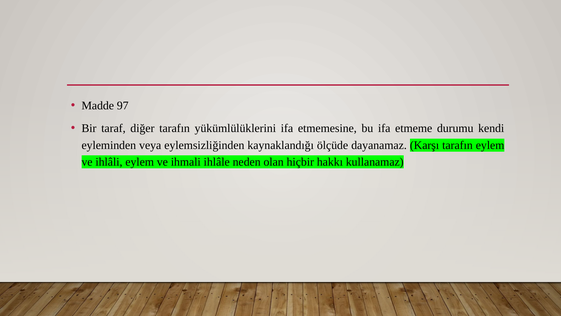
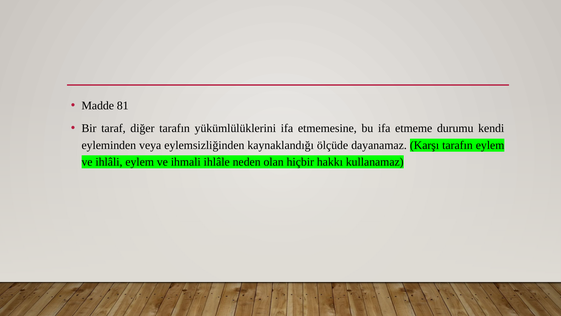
97: 97 -> 81 (123, 105)
